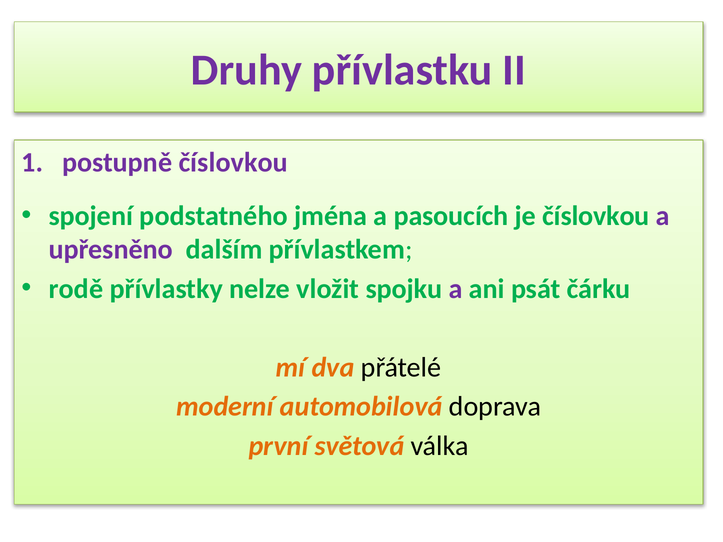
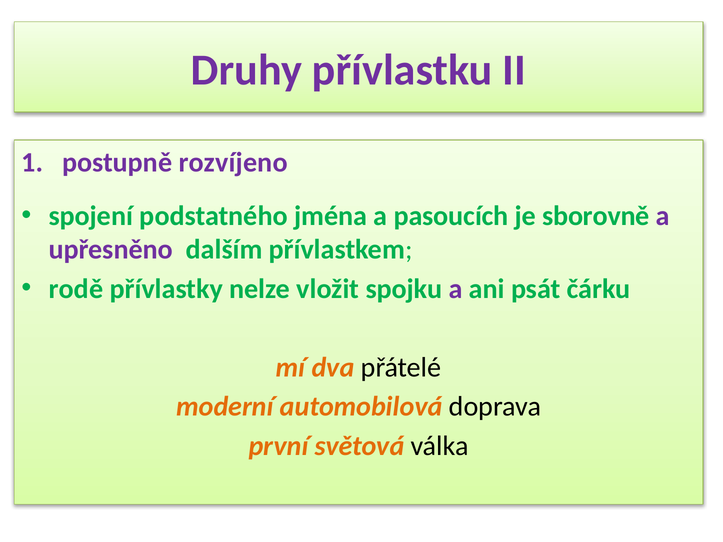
postupně číslovkou: číslovkou -> rozvíjeno (233, 163)
je číslovkou: číslovkou -> sborovně (596, 216)
